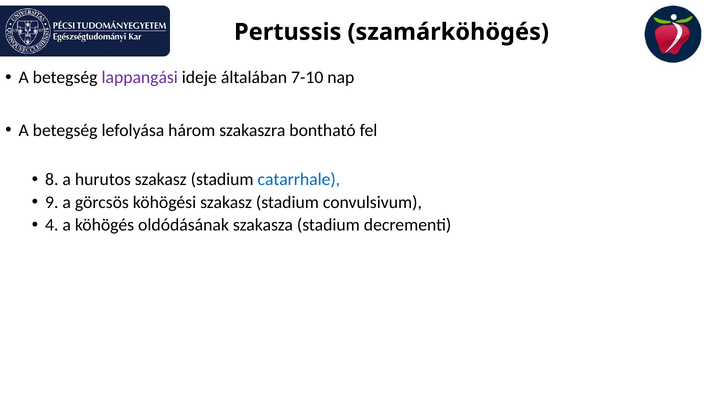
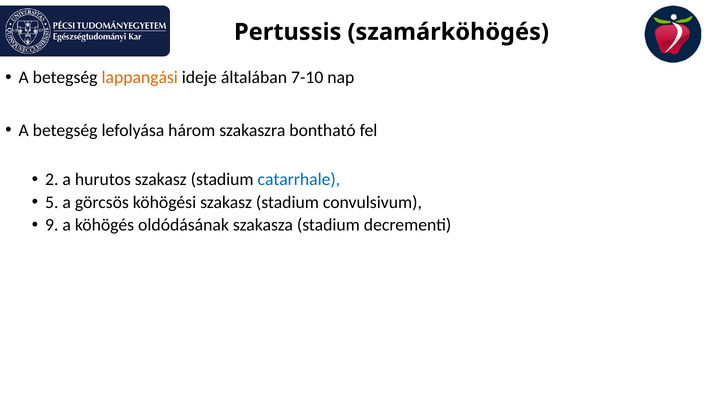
lappangási colour: purple -> orange (140, 77)
8: 8 -> 2 (52, 179)
9: 9 -> 5 (52, 202)
4: 4 -> 9 (52, 225)
